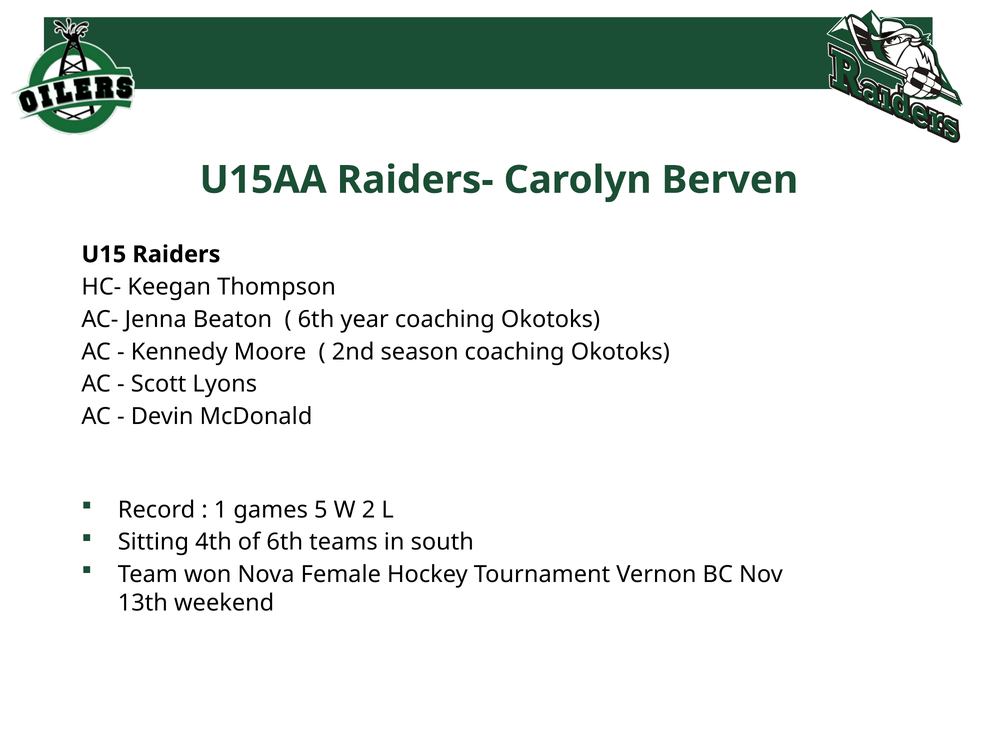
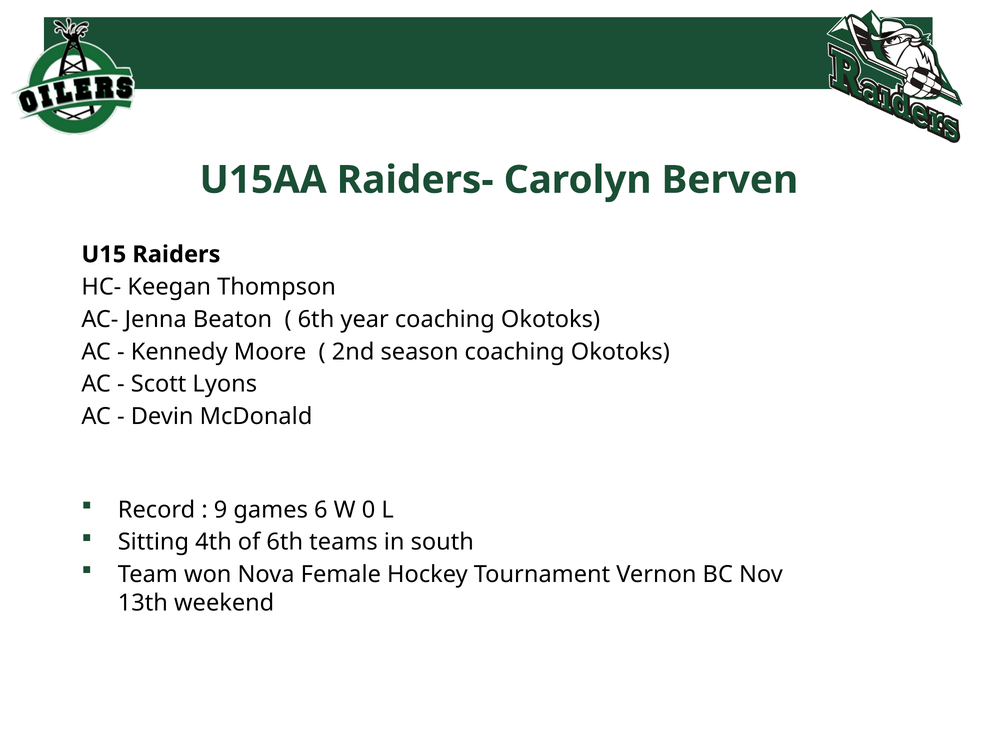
1: 1 -> 9 (221, 510)
5: 5 -> 6 (321, 510)
2: 2 -> 0 (369, 510)
